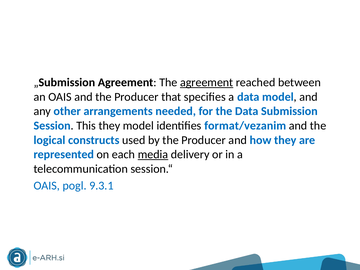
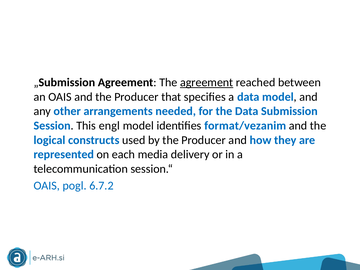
This they: they -> engl (109, 126)
media underline: present -> none (153, 154)
9.3.1: 9.3.1 -> 6.7.2 (101, 186)
